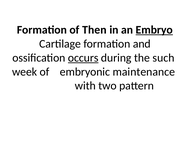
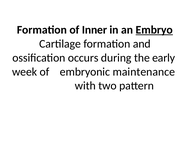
Then: Then -> Inner (94, 30)
occurs underline: present -> none (83, 58)
such: such -> early (164, 58)
